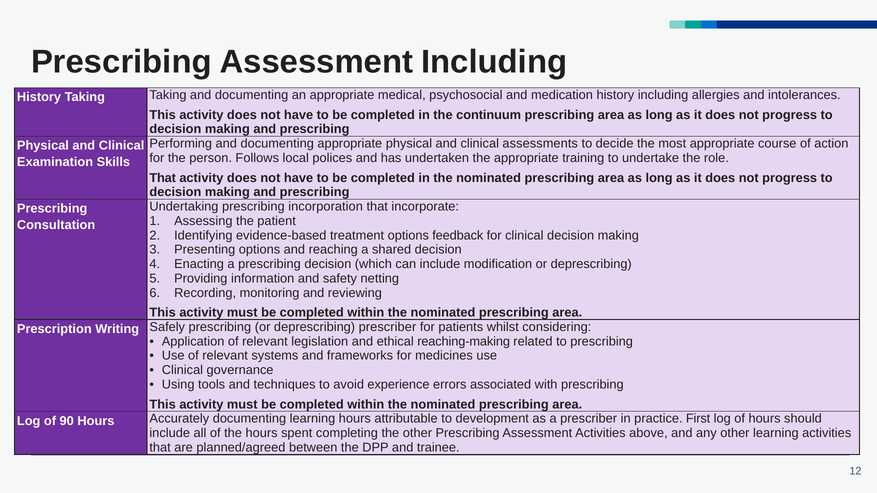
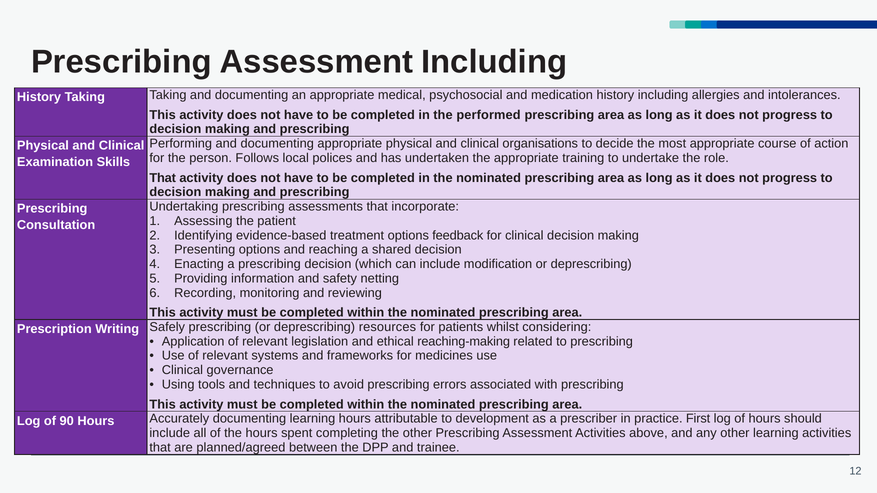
continuum: continuum -> performed (489, 115)
assessments: assessments -> organisations (540, 144)
incorporation: incorporation -> assessments (326, 207)
deprescribing prescriber: prescriber -> resources (387, 327)
avoid experience: experience -> prescribing (398, 385)
